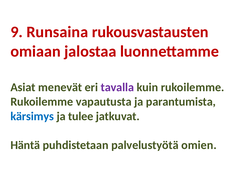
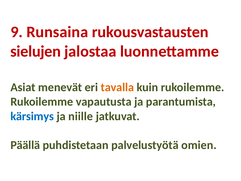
omiaan: omiaan -> sielujen (36, 51)
tavalla colour: purple -> orange (117, 87)
tulee: tulee -> niille (81, 116)
Häntä: Häntä -> Päällä (25, 145)
